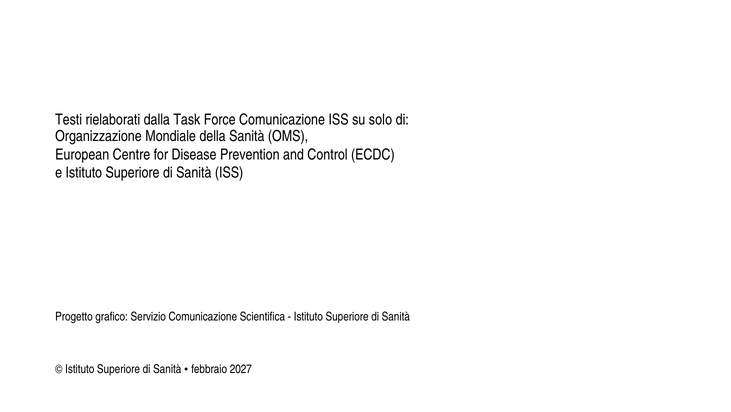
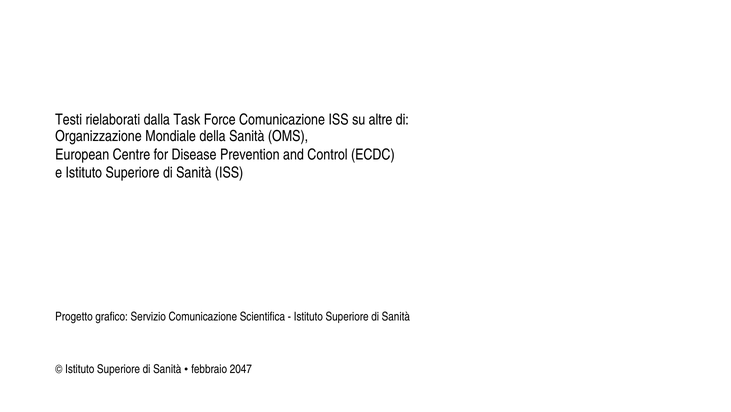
solo: solo -> altre (381, 120)
2027: 2027 -> 2047 (241, 369)
